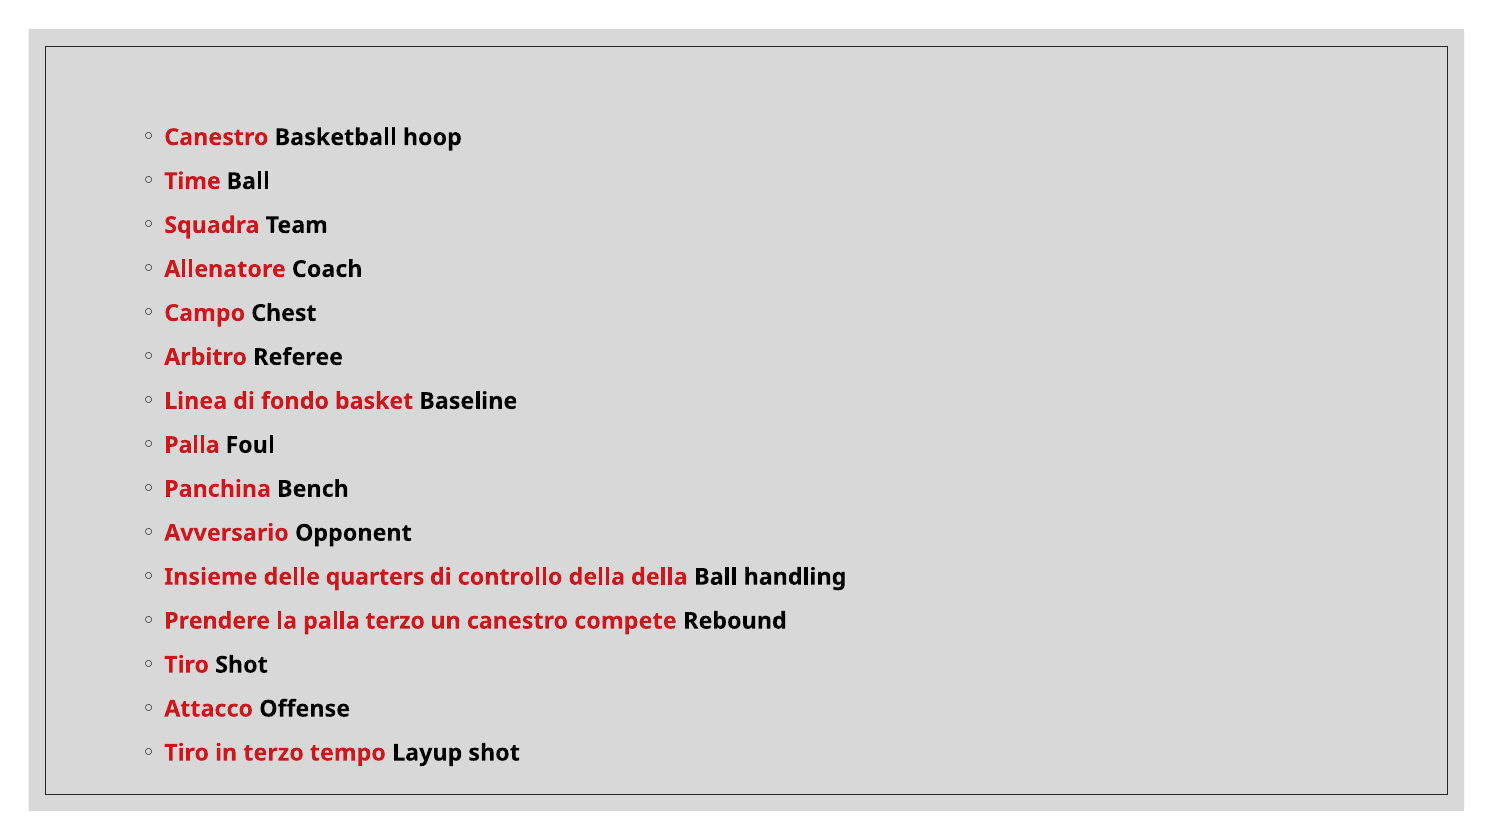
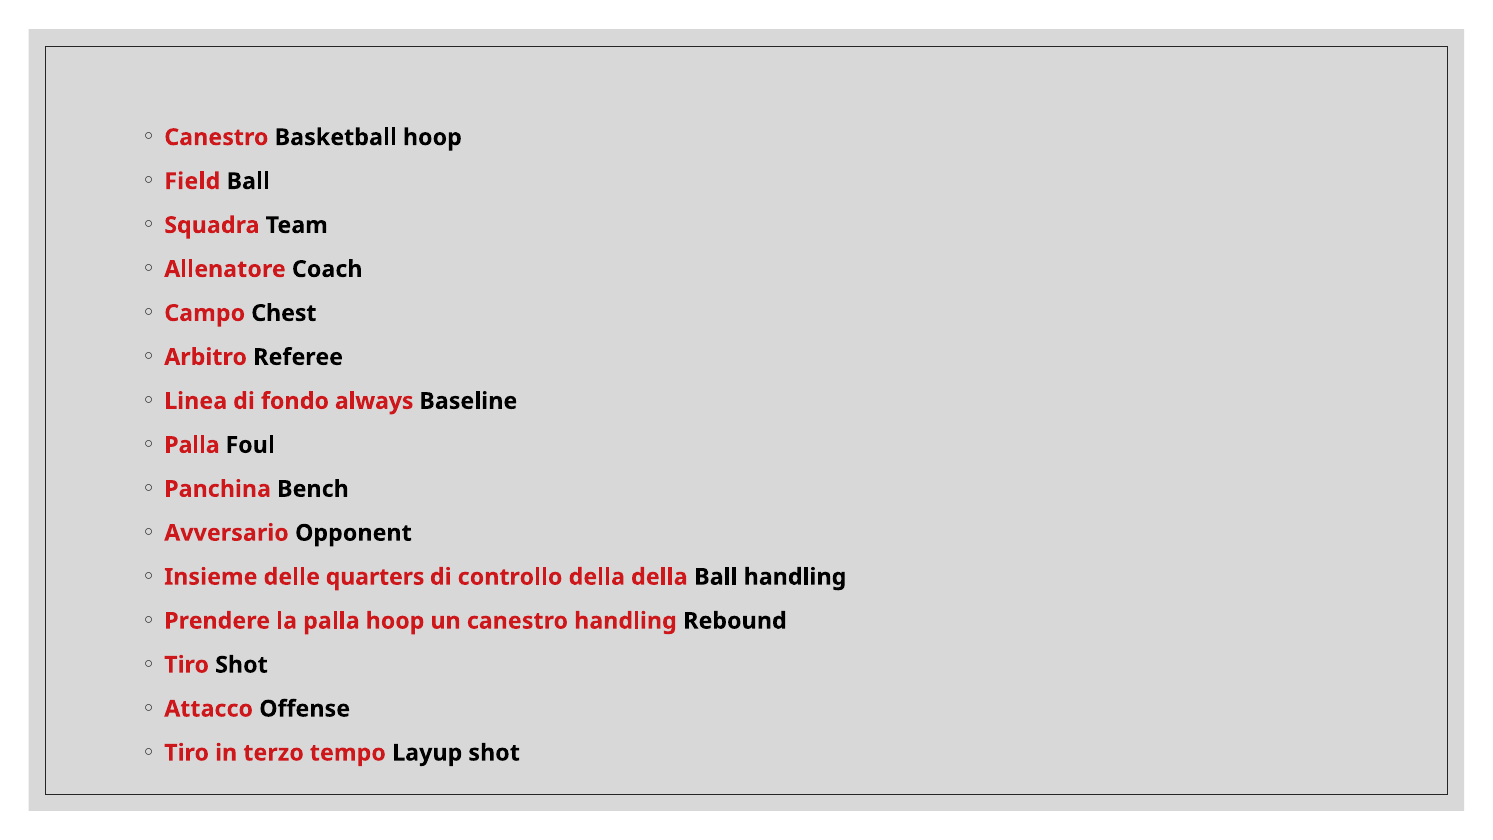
Time: Time -> Field (192, 181)
basket: basket -> always (374, 401)
palla terzo: terzo -> hoop (395, 621)
canestro compete: compete -> handling (625, 621)
